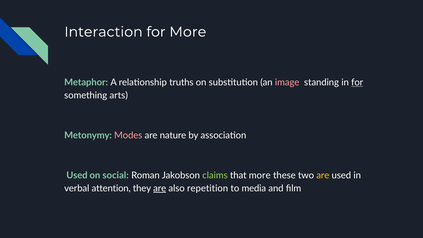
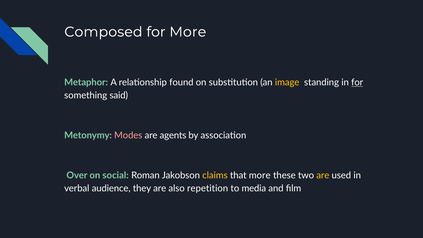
Interaction: Interaction -> Composed (103, 32)
truths: truths -> found (181, 82)
image colour: pink -> yellow (287, 82)
arts: arts -> said (119, 95)
nature: nature -> agents (173, 135)
Used: Used -> Over (77, 175)
claims colour: light green -> yellow (215, 175)
attention: attention -> audience (111, 188)
are underline: present -> none (160, 188)
